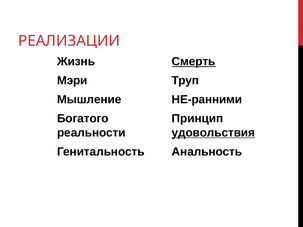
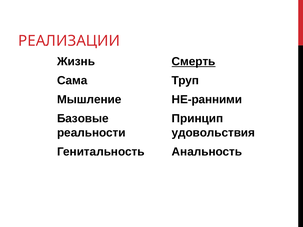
Мэри: Мэри -> Сама (72, 81)
Богатого: Богатого -> Базовые (83, 119)
удовольствия underline: present -> none (213, 133)
